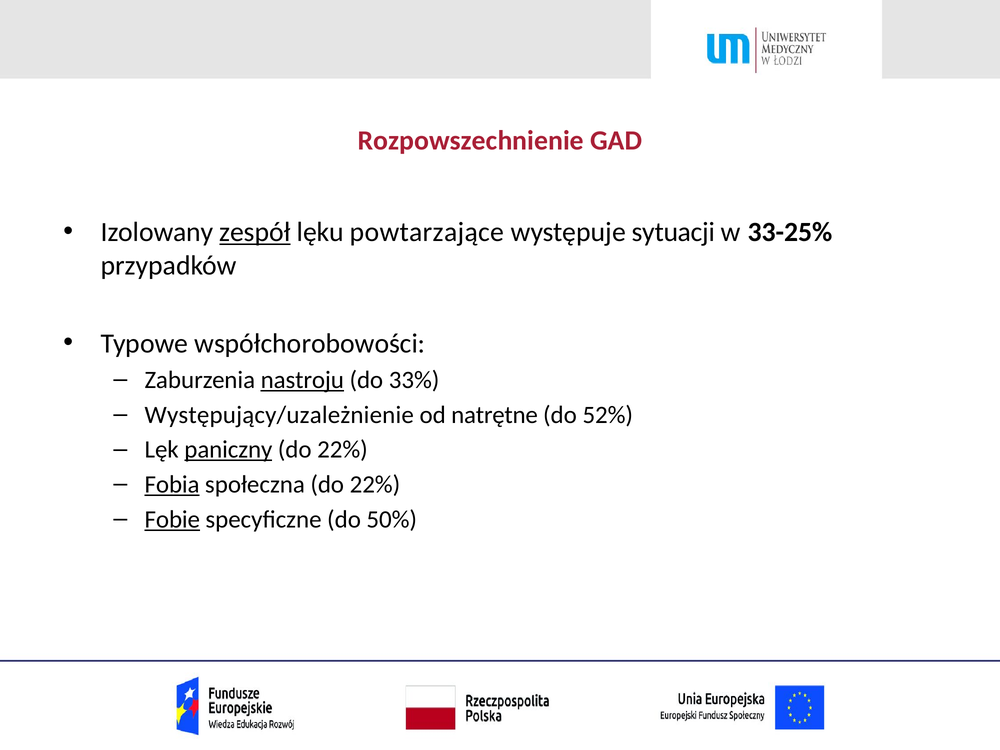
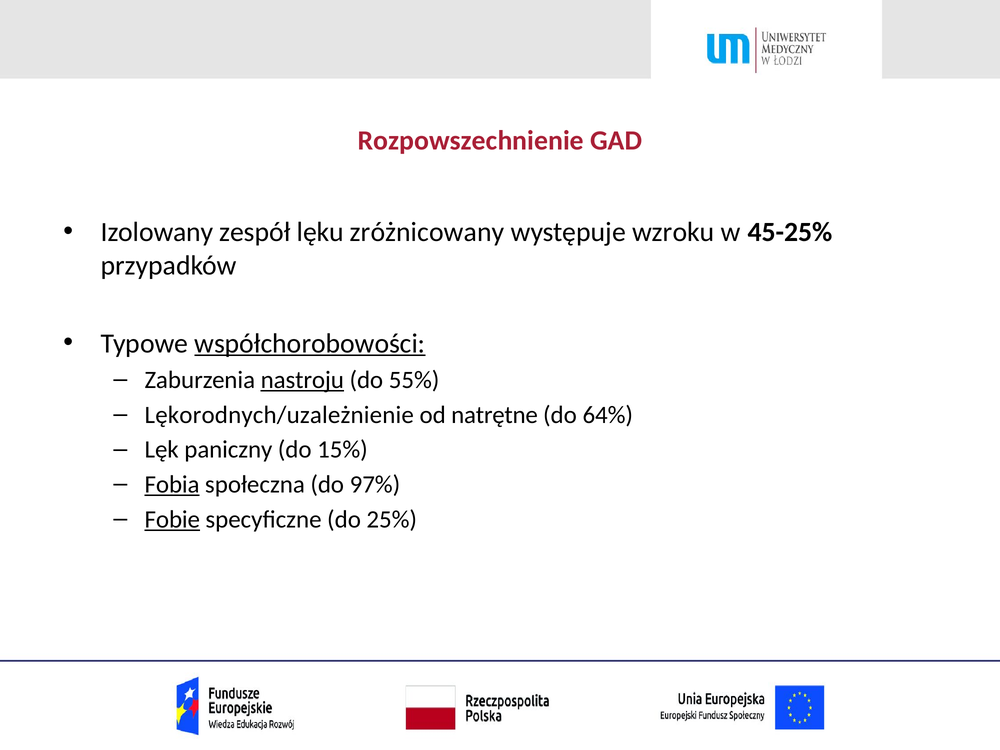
zespół underline: present -> none (255, 232)
powtarzające: powtarzające -> zróżnicowany (427, 232)
sytuacji: sytuacji -> wzroku (673, 232)
33-25%: 33-25% -> 45-25% (790, 232)
współchorobowości underline: none -> present (310, 343)
33%: 33% -> 55% (414, 380)
Występujący/uzależnienie: Występujący/uzależnienie -> Lękorodnych/uzależnienie (279, 415)
52%: 52% -> 64% (608, 415)
paniczny underline: present -> none (228, 450)
22%: 22% -> 15% (342, 450)
społeczna do 22%: 22% -> 97% (375, 485)
50%: 50% -> 25% (392, 520)
